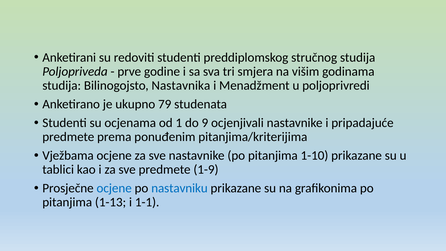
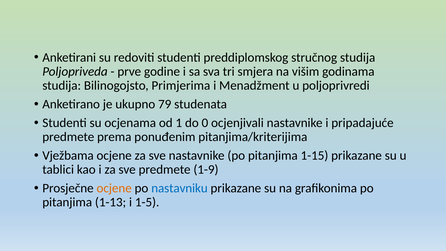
Nastavnika: Nastavnika -> Primjerima (181, 85)
9: 9 -> 0 (205, 123)
1-10: 1-10 -> 1-15 (314, 156)
ocjene colour: blue -> orange (114, 188)
1-1: 1-1 -> 1-5 (147, 202)
